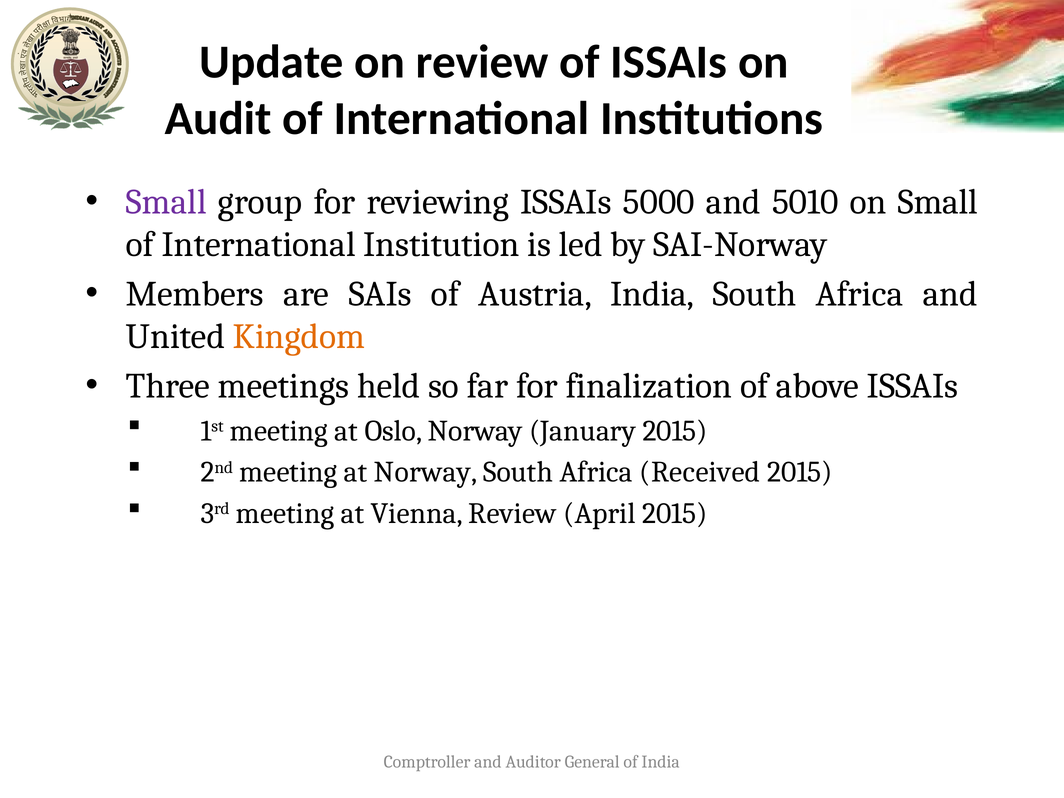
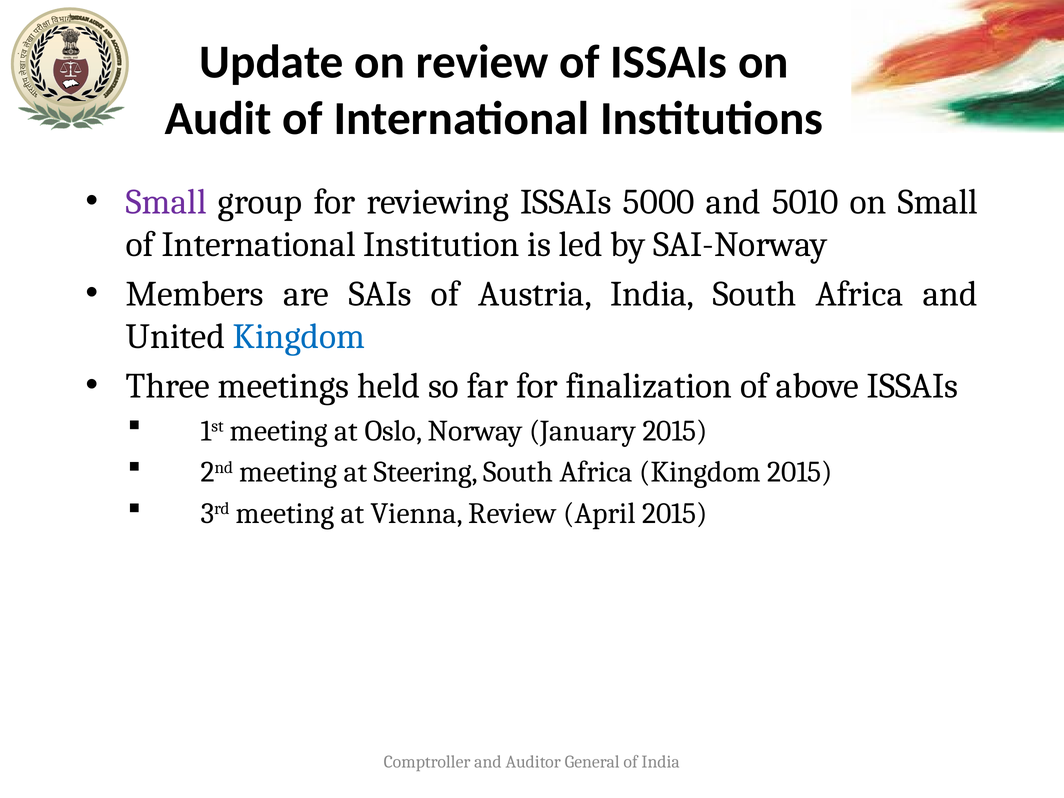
Kingdom colour: orange -> blue (299, 337)
at Norway: Norway -> Steering (426, 472)
Africa Received: Received -> Kingdom (700, 472)
